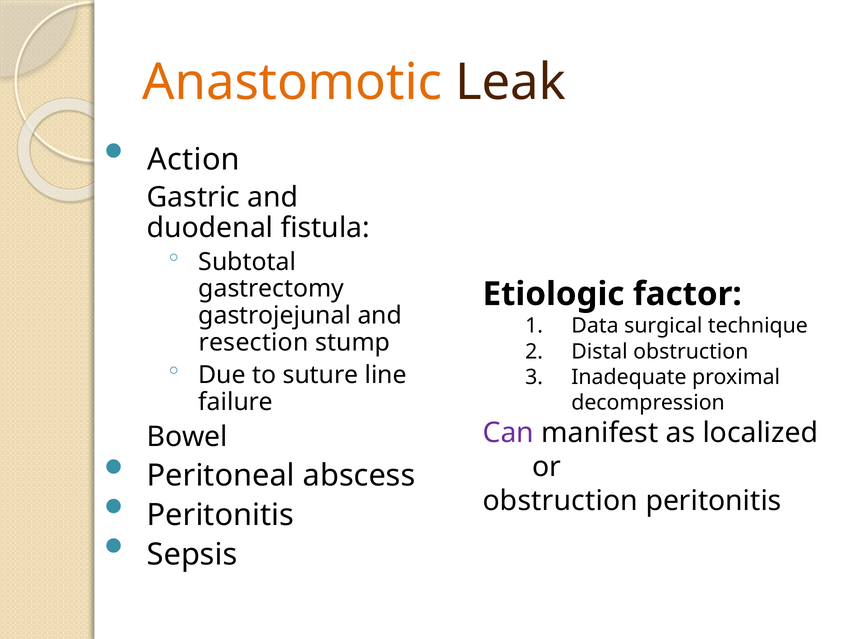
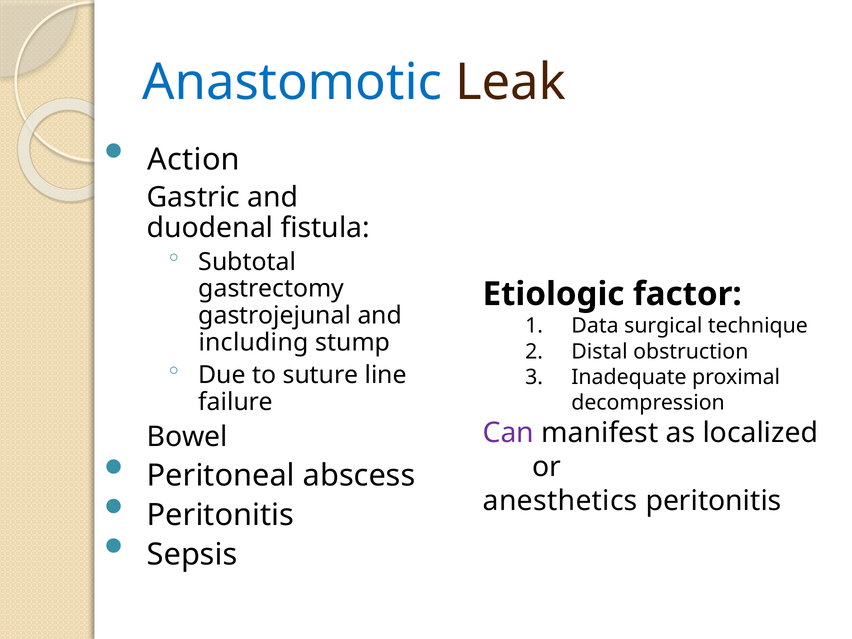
Anastomotic colour: orange -> blue (292, 82)
resection: resection -> including (254, 342)
obstruction: obstruction -> anesthetics (560, 501)
